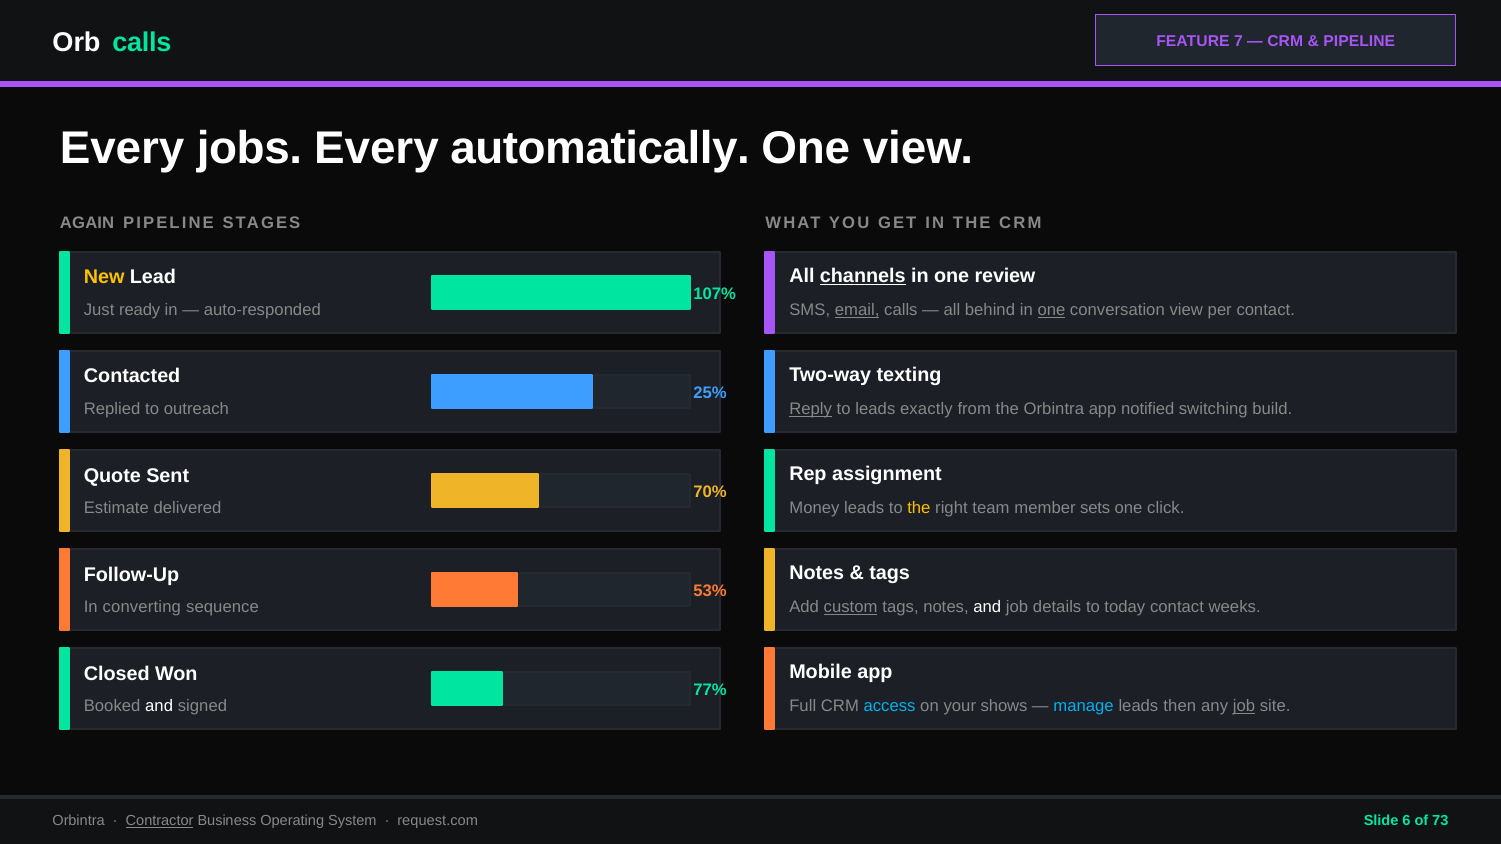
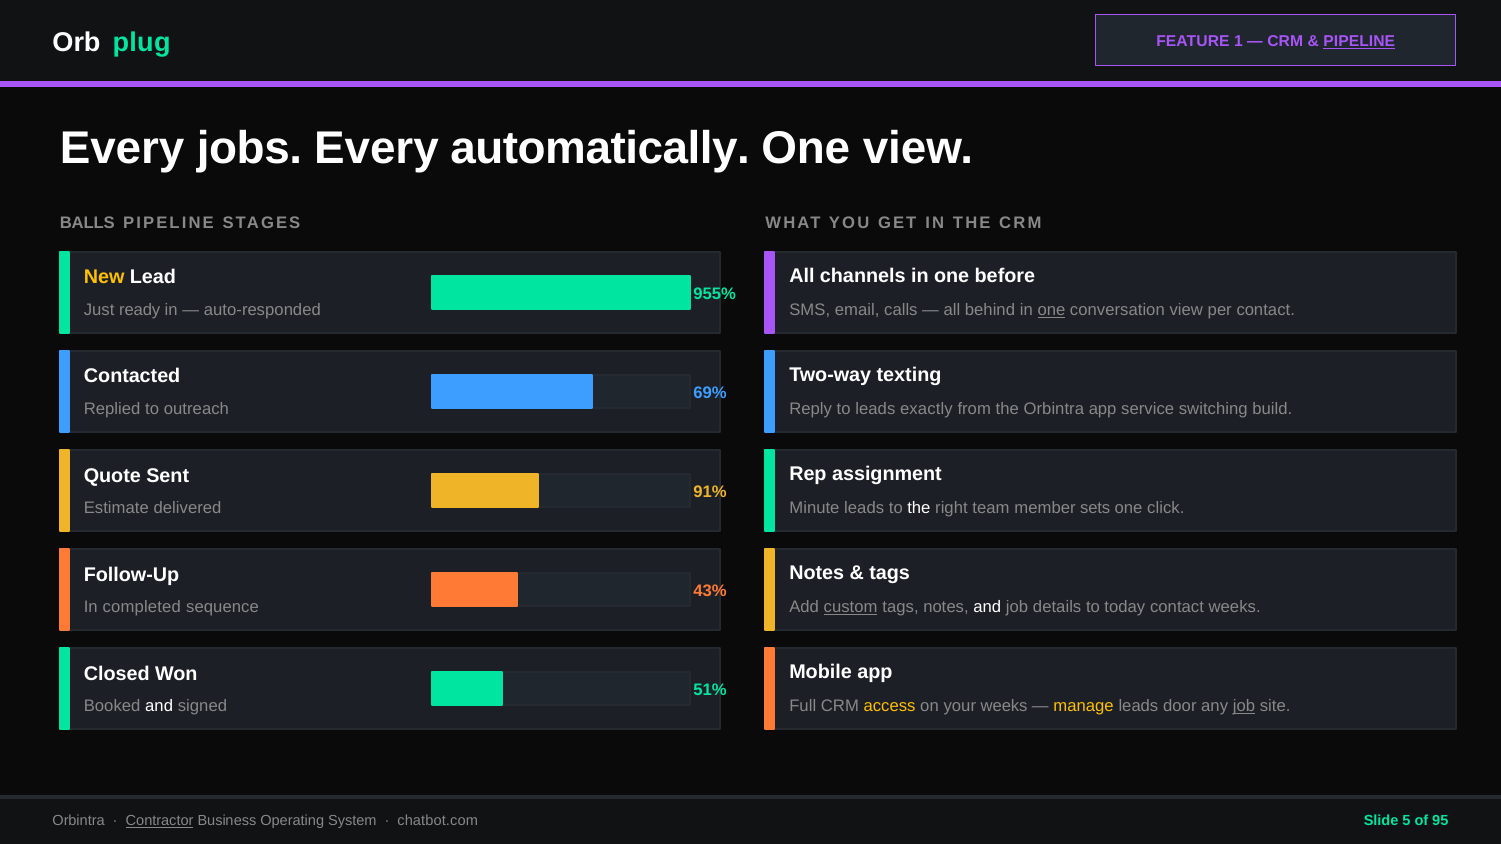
Orb calls: calls -> plug (142, 42)
7: 7 -> 1 (1238, 42)
PIPELINE underline: none -> present (1359, 42)
AGAIN: AGAIN -> BALLS (87, 223)
channels underline: present -> none (863, 276)
review: review -> before (1005, 276)
107%: 107% -> 955% (715, 294)
email underline: present -> none (857, 310)
25%: 25% -> 69% (710, 393)
Reply underline: present -> none (811, 409)
notified: notified -> service (1148, 409)
70%: 70% -> 91% (710, 492)
Money: Money -> Minute (814, 508)
the colour: yellow -> white (919, 508)
53%: 53% -> 43% (710, 591)
converting: converting -> completed (142, 608)
77%: 77% -> 51% (710, 690)
access colour: light blue -> yellow (890, 707)
your shows: shows -> weeks (1004, 707)
manage colour: light blue -> yellow (1084, 707)
then: then -> door (1180, 707)
request.com: request.com -> chatbot.com (438, 821)
6: 6 -> 5 (1406, 821)
73: 73 -> 95 (1440, 821)
